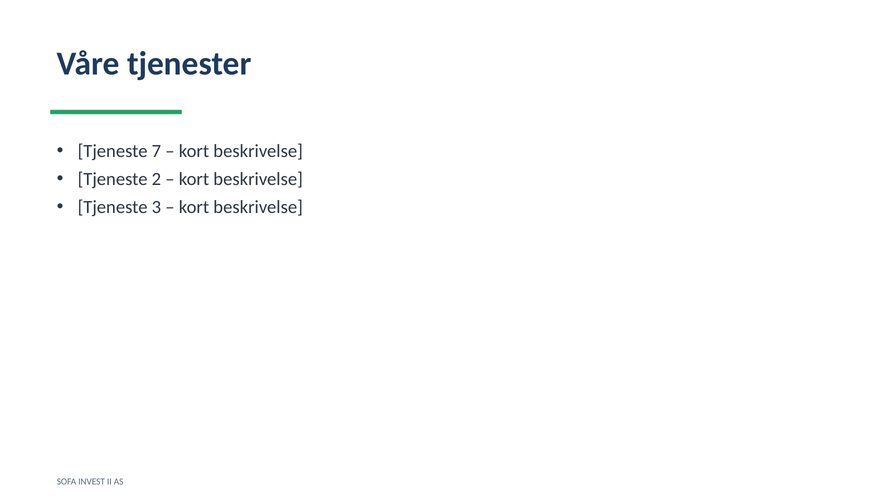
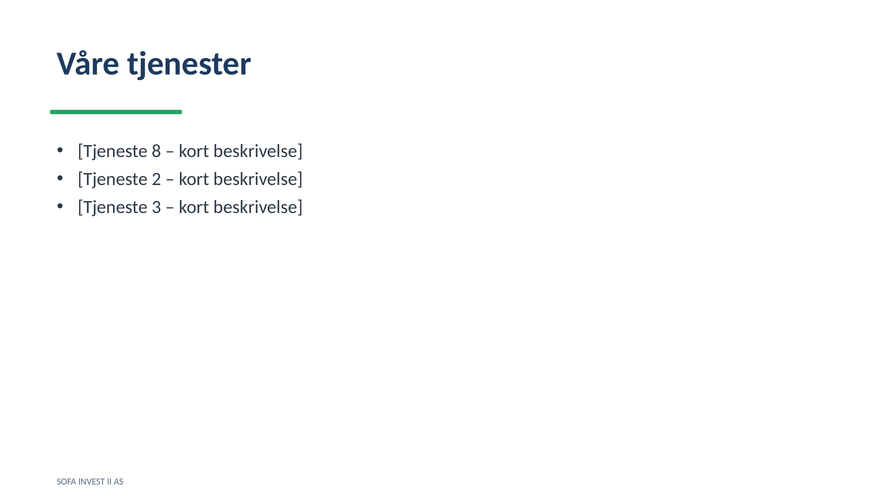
7: 7 -> 8 (156, 151)
